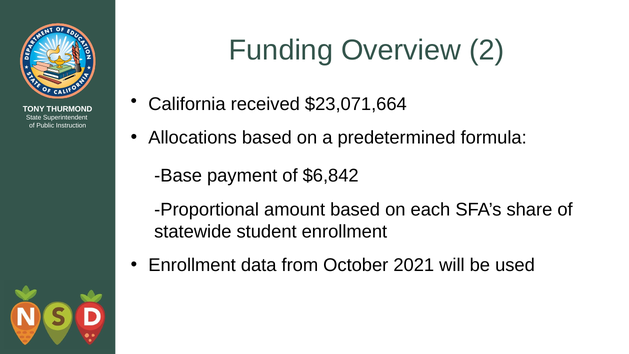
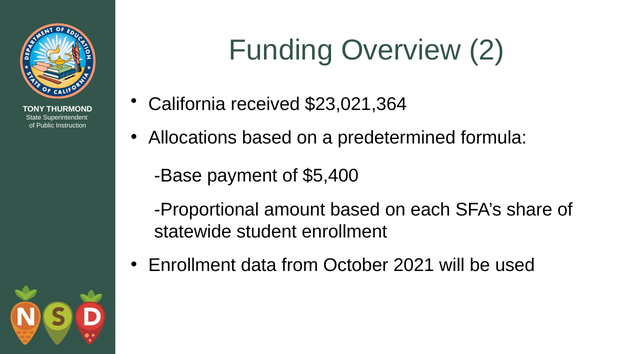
$23,071,664: $23,071,664 -> $23,021,364 (356, 104)
$6,842: $6,842 -> $5,400 (331, 176)
